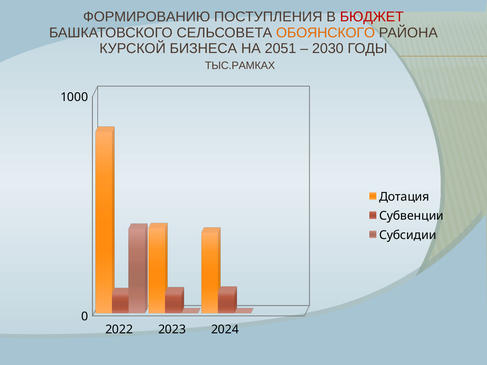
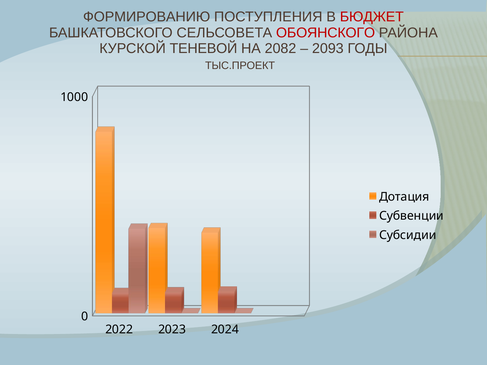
ОБОЯНСКОГО colour: orange -> red (326, 33)
БИЗНЕСА: БИЗНЕСА -> ТЕНЕВОЙ (203, 49)
2051: 2051 -> 2082 (280, 49)
2030: 2030 -> 2093 (328, 49)
ТЫС.РАМКАХ: ТЫС.РАМКАХ -> ТЫС.ПРОЕКТ (240, 66)
